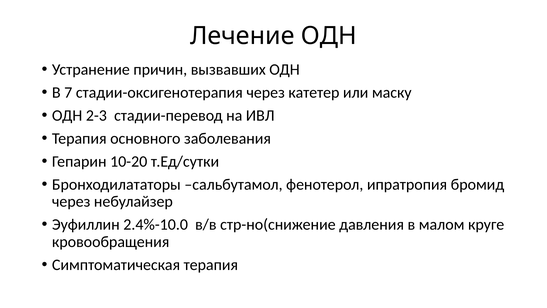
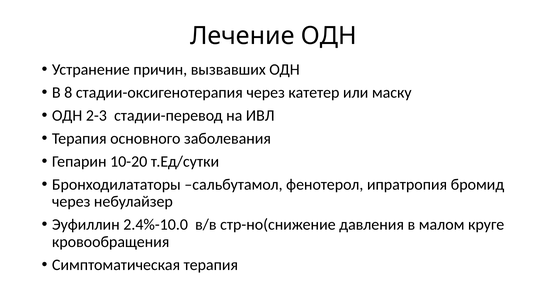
7: 7 -> 8 (68, 92)
